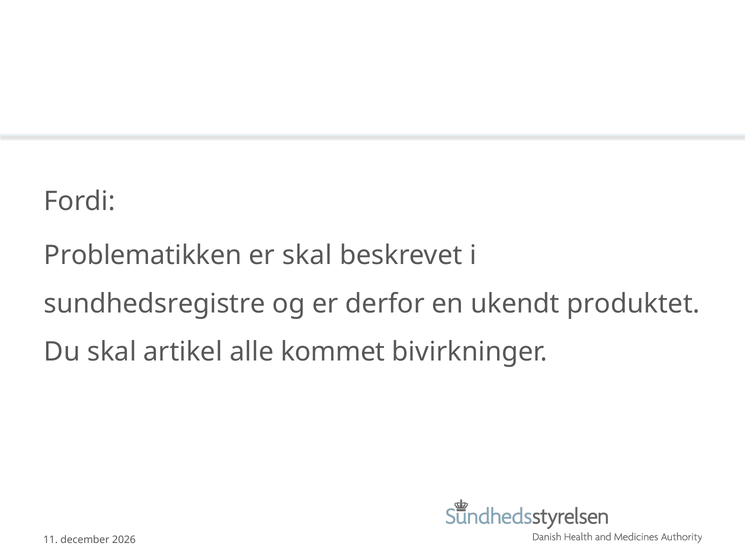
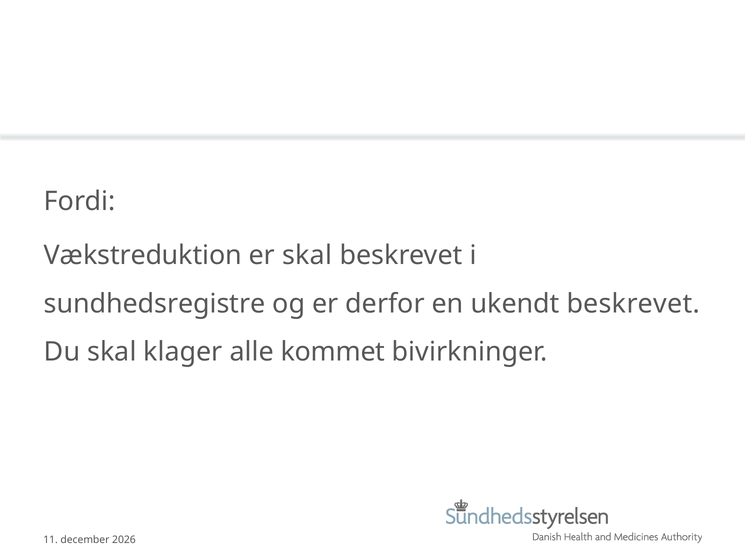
Problematikken: Problematikken -> Vækstreduktion (143, 255)
ukendt produktet: produktet -> beskrevet (633, 303)
artikel: artikel -> klager (183, 352)
